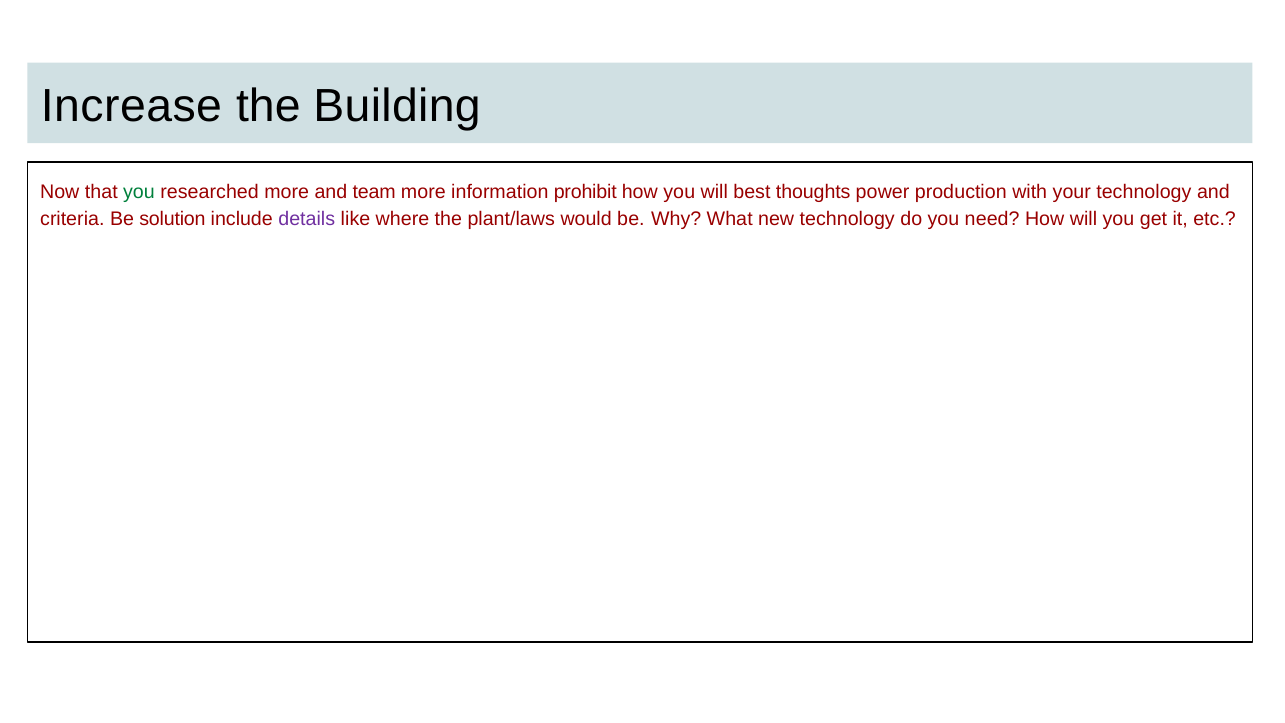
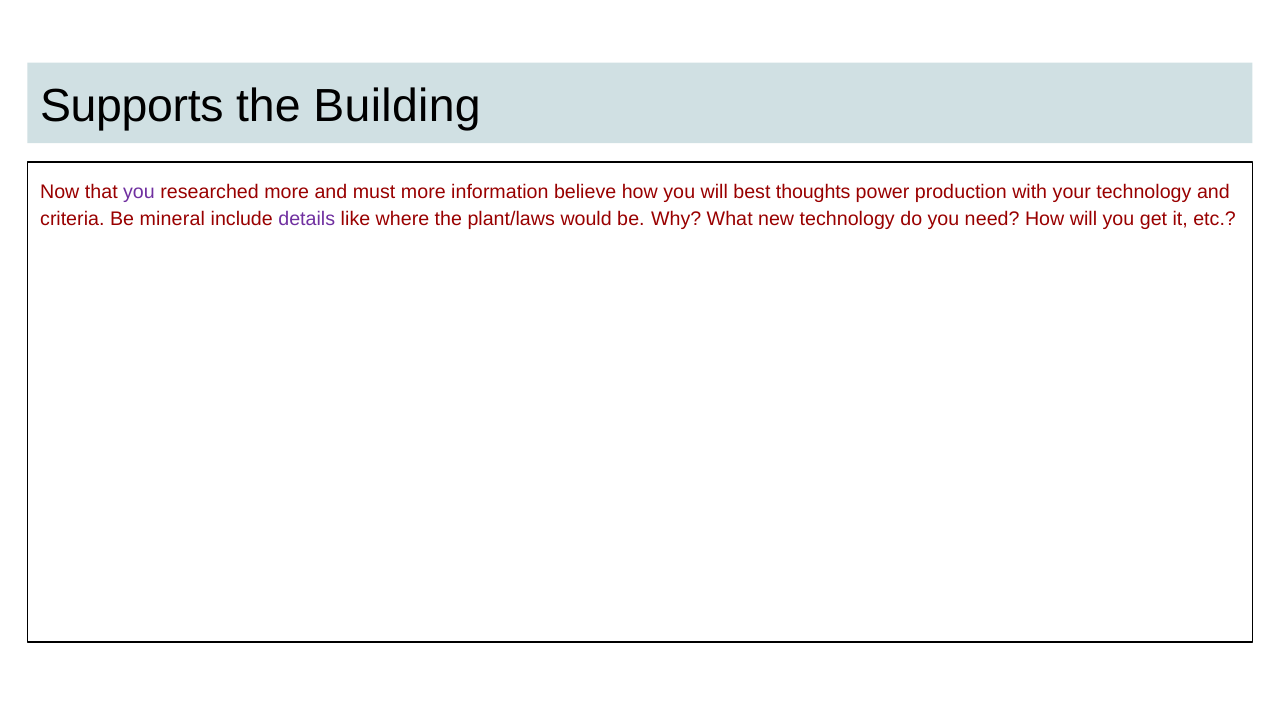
Increase: Increase -> Supports (132, 106)
you colour: green -> purple (139, 192)
team: team -> must (374, 192)
prohibit: prohibit -> believe (585, 192)
solution: solution -> mineral (172, 219)
